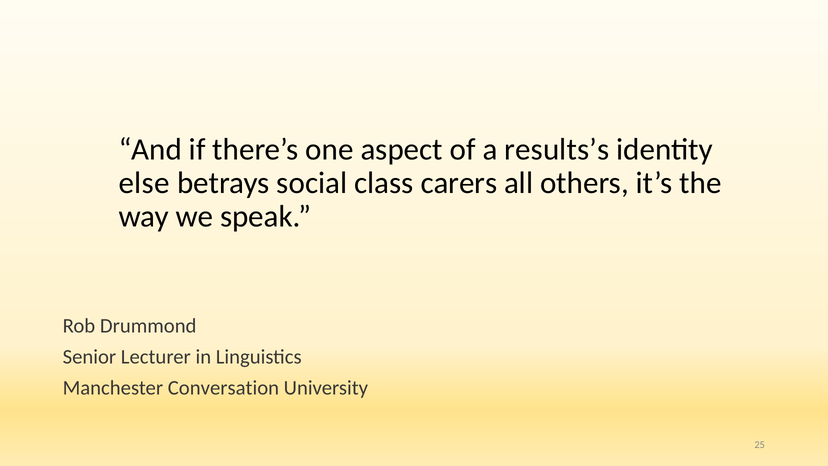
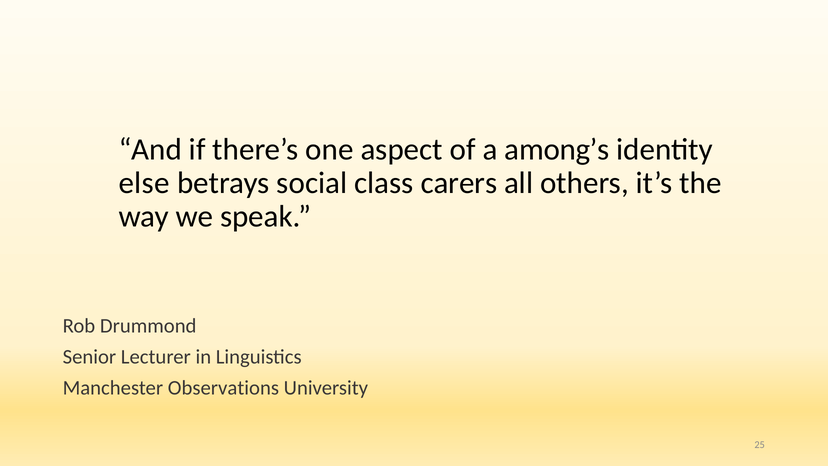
results’s: results’s -> among’s (557, 149)
Conversation: Conversation -> Observations (223, 388)
